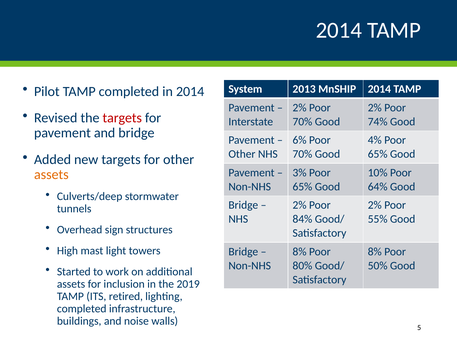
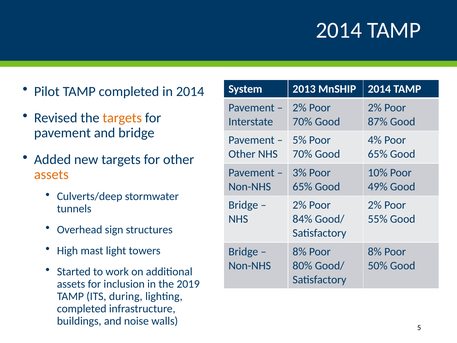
targets colour: red -> orange (122, 118)
74%: 74% -> 87% (378, 122)
6%: 6% -> 5% (300, 140)
64%: 64% -> 49% (378, 187)
retired: retired -> during (126, 296)
